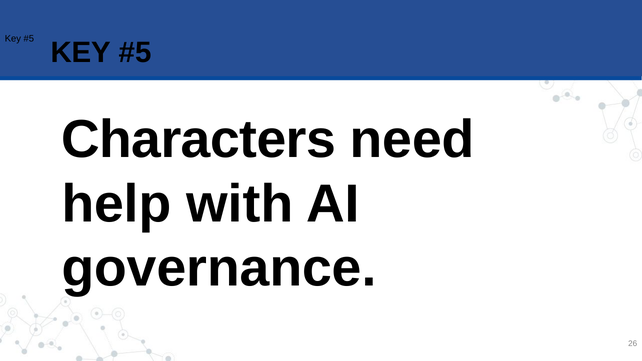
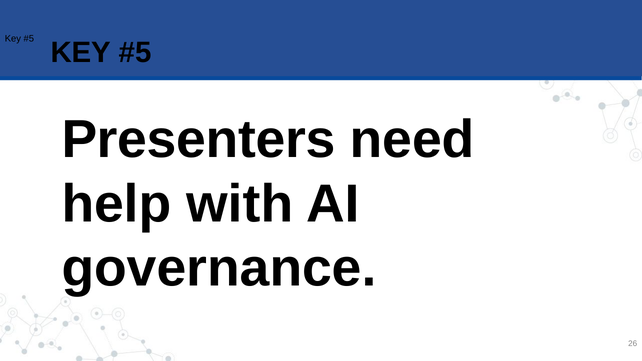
Characters: Characters -> Presenters (198, 140)
